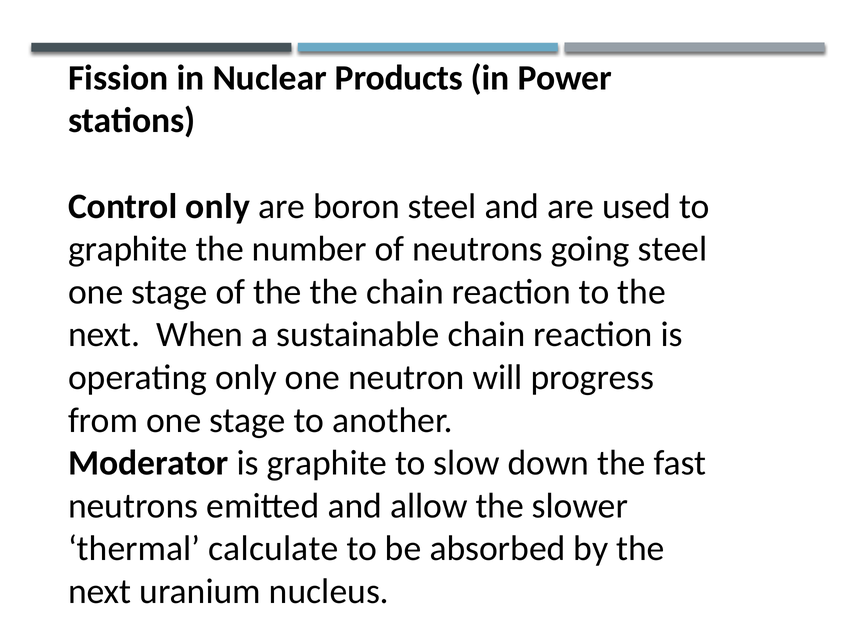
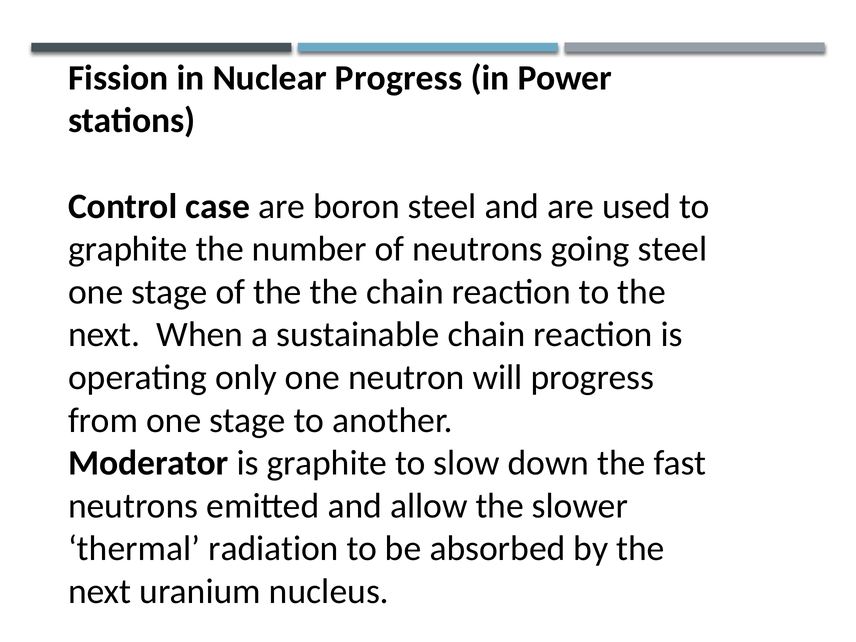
Nuclear Products: Products -> Progress (399, 78)
Control only: only -> case (218, 206)
calculate: calculate -> radiation (273, 549)
